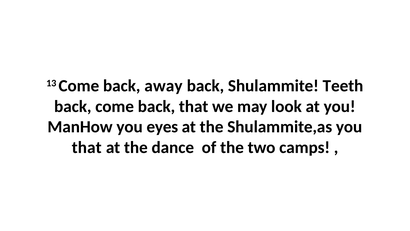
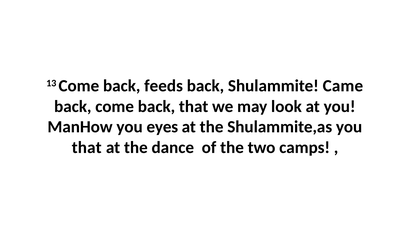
away: away -> feeds (164, 86)
Teeth: Teeth -> Came (343, 86)
